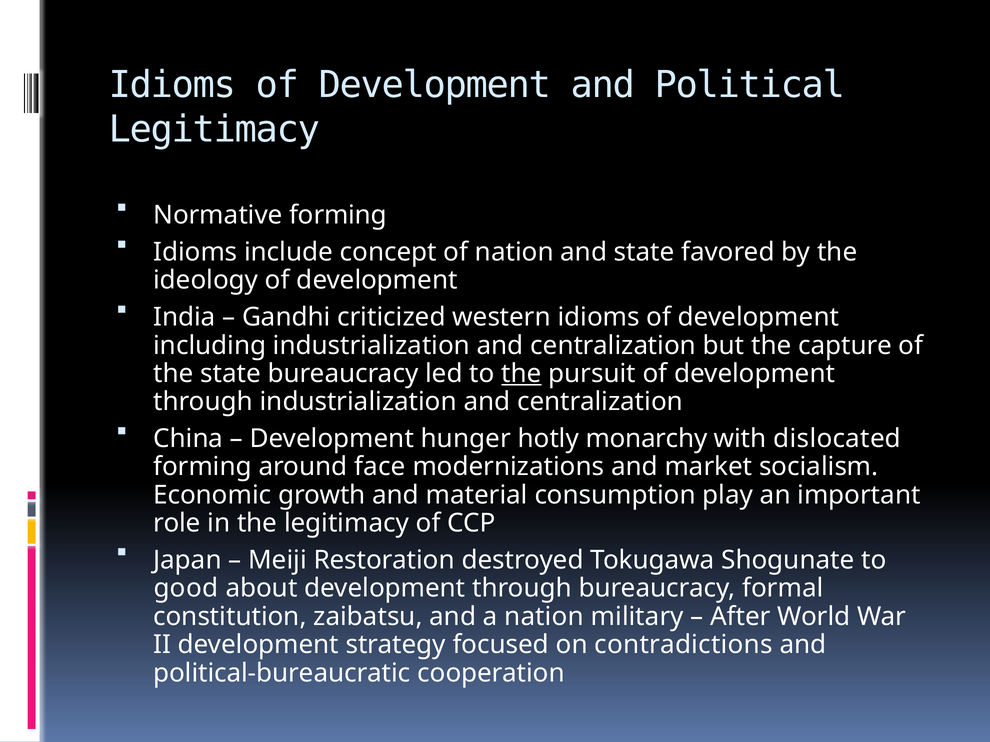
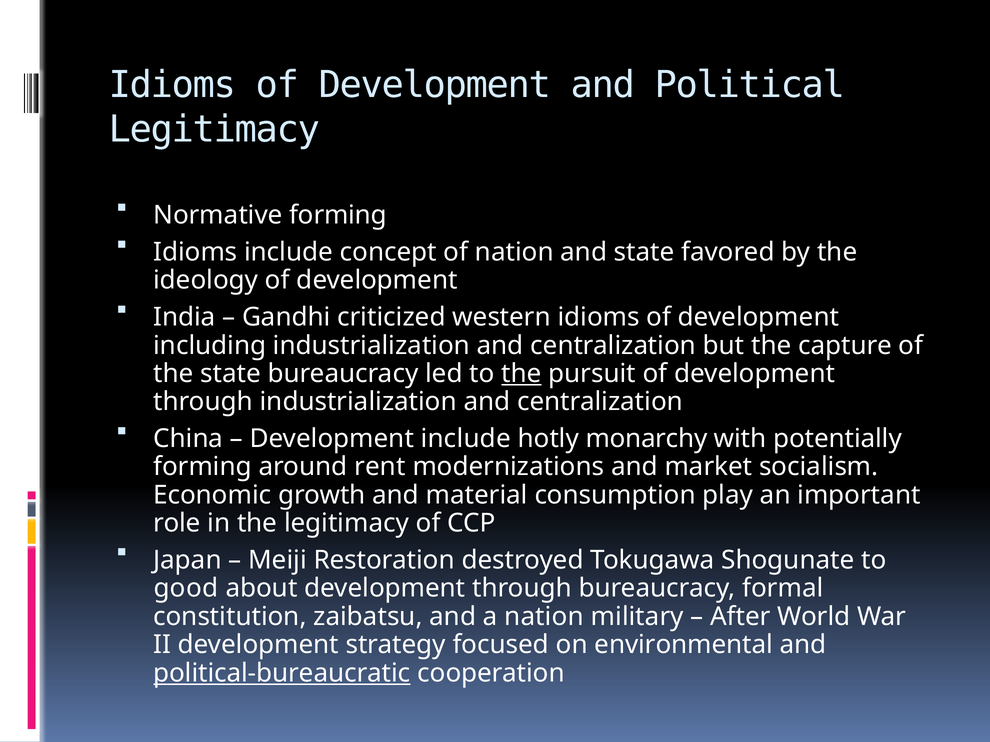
Development hunger: hunger -> include (466, 439)
dislocated: dislocated -> potentially (837, 439)
face: face -> rent (380, 467)
contradictions: contradictions -> environmental (684, 645)
political-bureaucratic underline: none -> present (282, 673)
